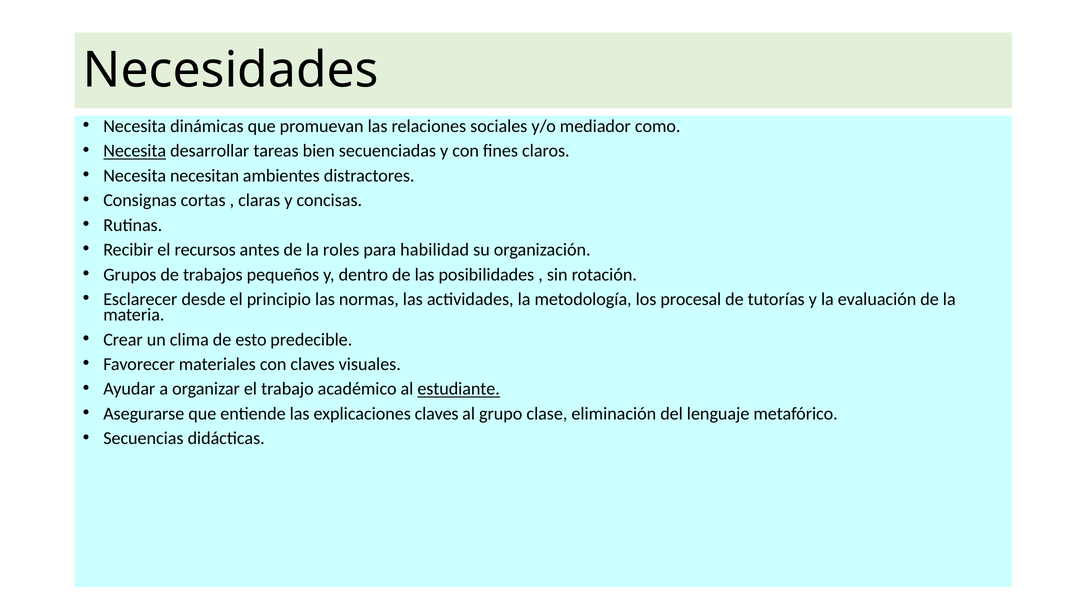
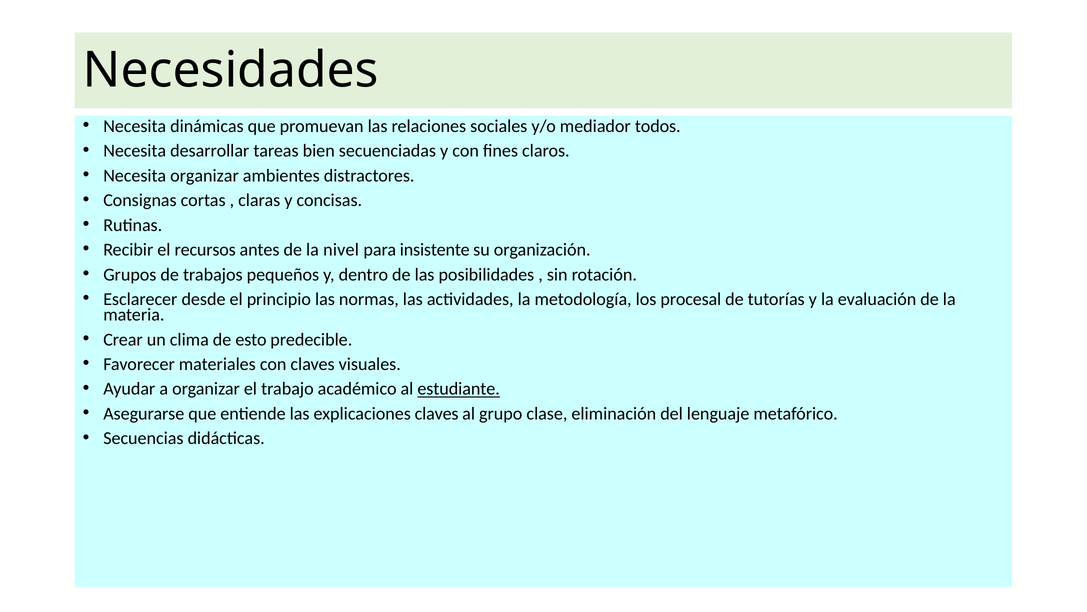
como: como -> todos (658, 126)
Necesita underline: present -> none (135, 151)
Necesita necesitan: necesitan -> organizar (204, 176)
roles: roles -> nivel (341, 250)
habilidad: habilidad -> insistente (435, 250)
